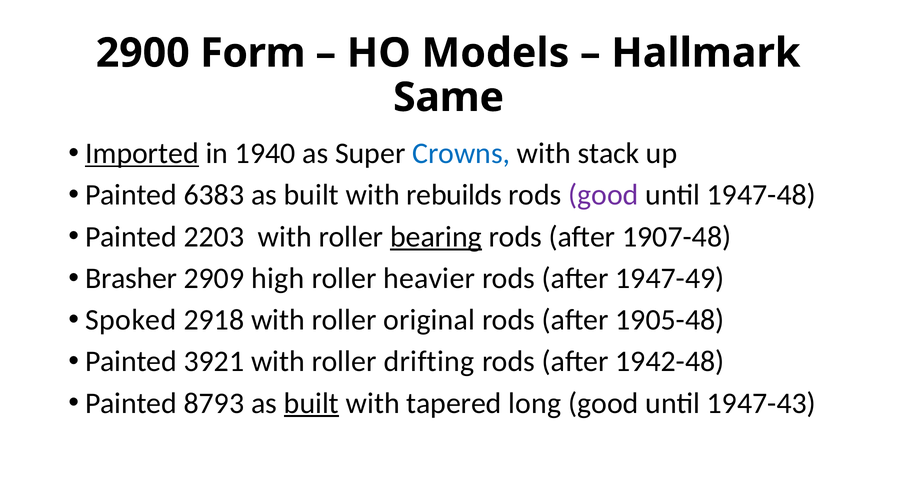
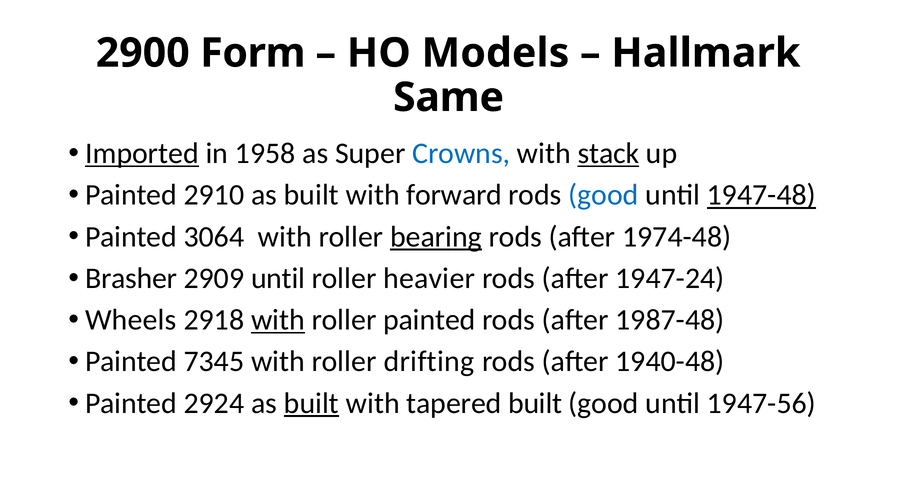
1940: 1940 -> 1958 (265, 154)
stack underline: none -> present (608, 154)
6383: 6383 -> 2910 (214, 195)
rebuilds: rebuilds -> forward (454, 195)
good colour: purple -> blue (603, 195)
1947-48 underline: none -> present (761, 195)
2203: 2203 -> 3064 (214, 237)
1907-48: 1907-48 -> 1974-48 (677, 237)
2909 high: high -> until (278, 279)
1947-49: 1947-49 -> 1947-24 (670, 279)
Spoked: Spoked -> Wheels (131, 320)
with underline: none -> present (278, 320)
roller original: original -> painted (429, 320)
1905-48: 1905-48 -> 1987-48 (670, 320)
3921: 3921 -> 7345 (214, 362)
1942-48: 1942-48 -> 1940-48 (670, 362)
8793: 8793 -> 2924 (214, 404)
tapered long: long -> built (535, 404)
1947-43: 1947-43 -> 1947-56 (761, 404)
